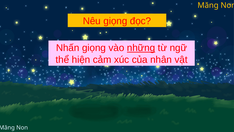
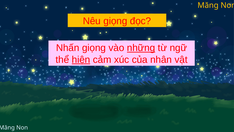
hiện underline: none -> present (81, 59)
